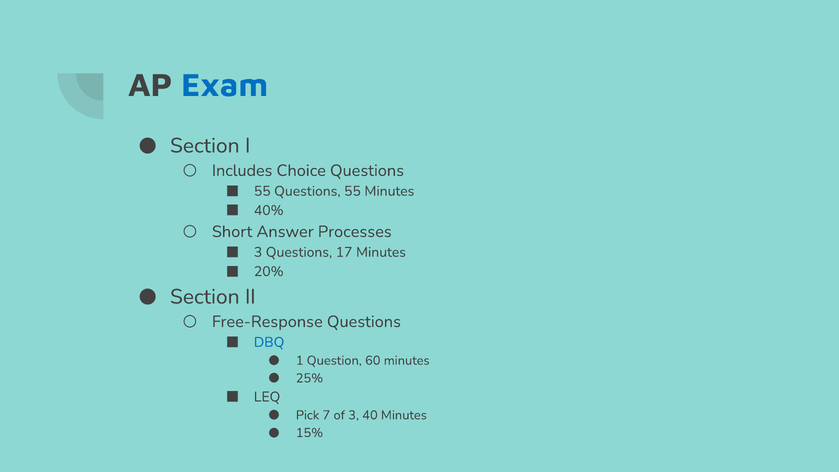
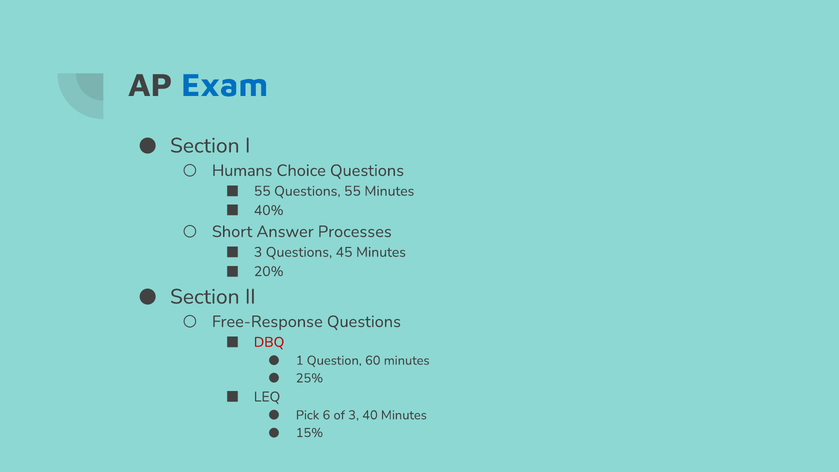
Includes: Includes -> Humans (242, 171)
17: 17 -> 45 (344, 252)
DBQ colour: blue -> red (269, 342)
7: 7 -> 6 (326, 415)
